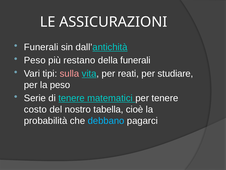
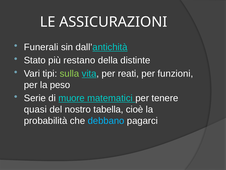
Peso: Peso -> Stato (35, 60)
della funerali: funerali -> distinte (135, 60)
sulla colour: pink -> light green (69, 73)
studiare: studiare -> funzioni (175, 73)
di tenere: tenere -> muore (72, 98)
costo: costo -> quasi (35, 109)
